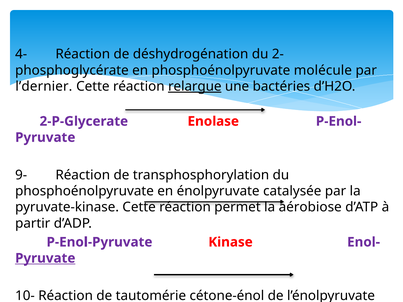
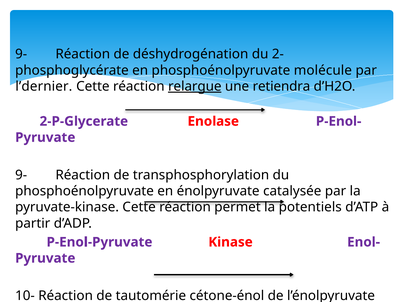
4-: 4- -> 9- (21, 54)
bactéries: bactéries -> retiendra (281, 86)
aérobiose: aérobiose -> potentiels (310, 207)
Pyruvate underline: present -> none (45, 258)
